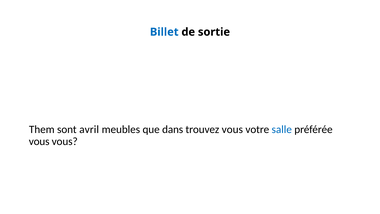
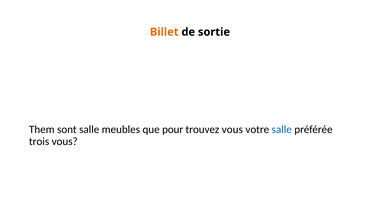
Billet colour: blue -> orange (164, 32)
sont avril: avril -> salle (89, 129)
dans: dans -> pour (173, 129)
vous: vous -> trois (39, 141)
